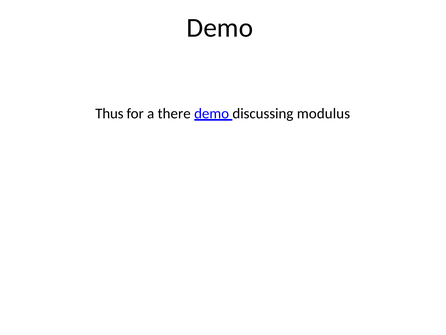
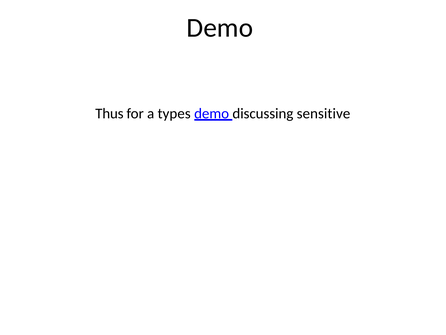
there: there -> types (174, 113)
modulus: modulus -> sensitive (324, 113)
